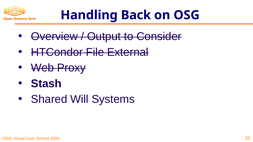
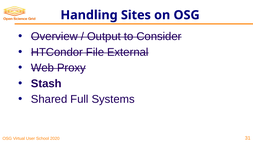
Back: Back -> Sites (136, 15)
Will: Will -> Full (79, 99)
